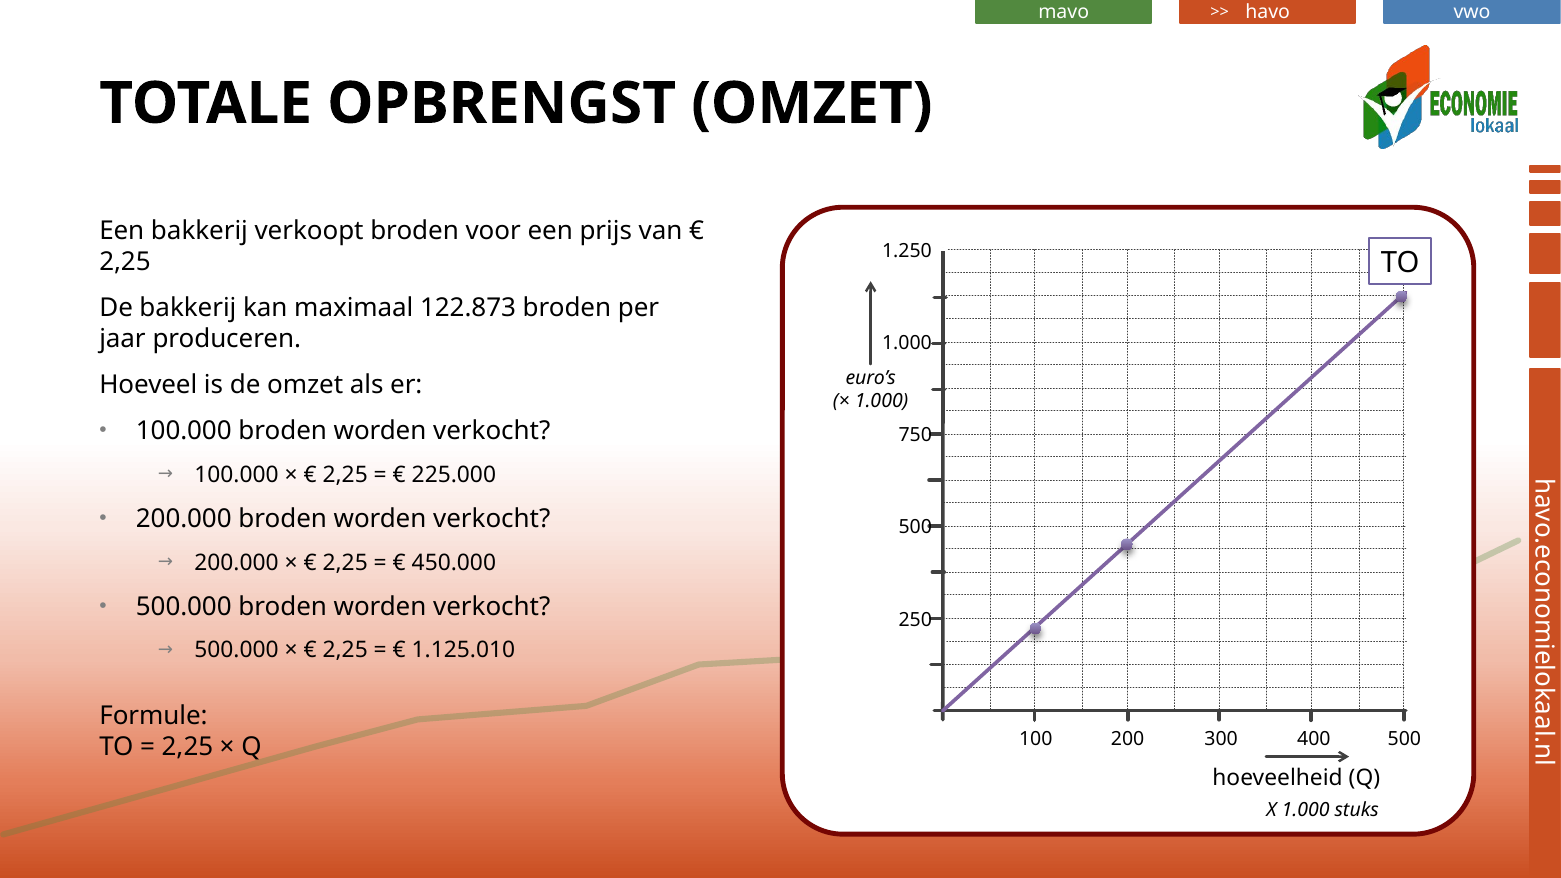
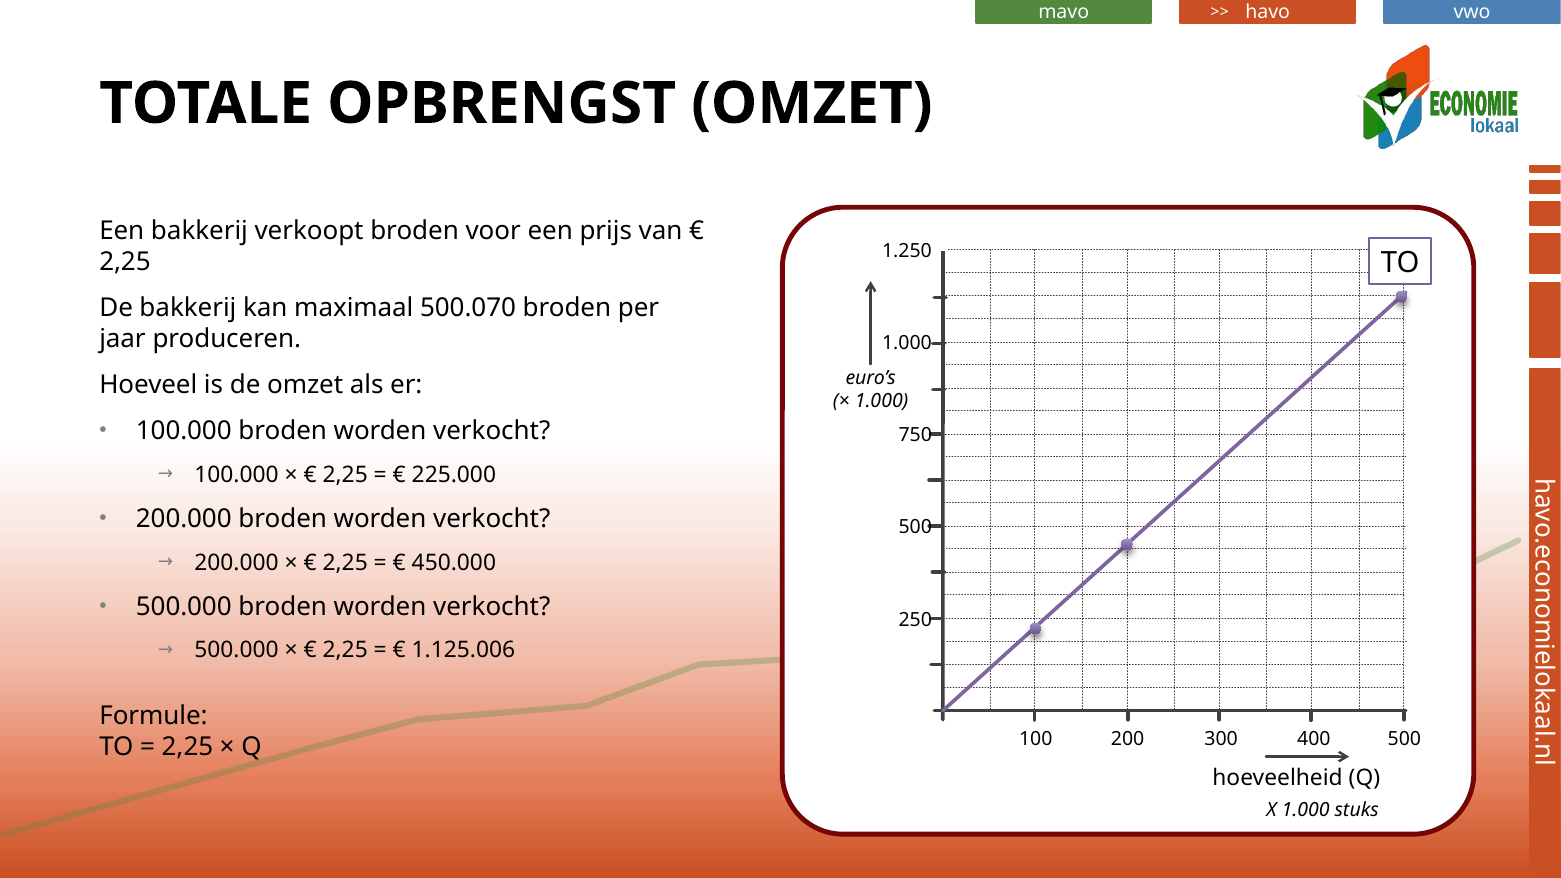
122.873: 122.873 -> 500.070 (468, 308)
1.125.010: 1.125.010 -> 1.125.006 (463, 650)
